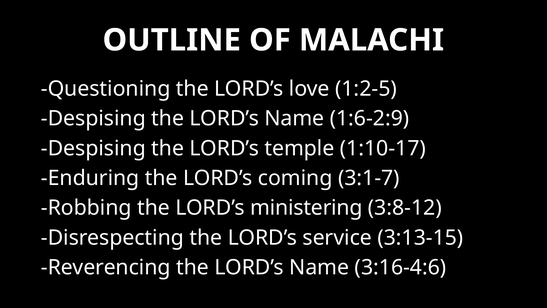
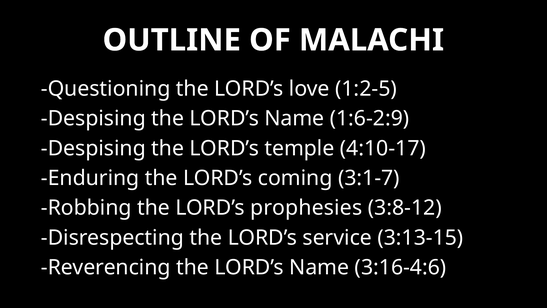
1:10-17: 1:10-17 -> 4:10-17 (383, 148)
ministering: ministering -> prophesies (306, 208)
